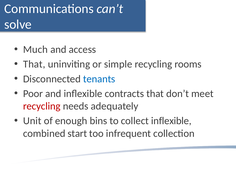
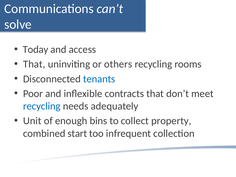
Much: Much -> Today (36, 50)
simple: simple -> others (118, 64)
recycling colour: red -> blue (42, 106)
collect inflexible: inflexible -> property (171, 121)
